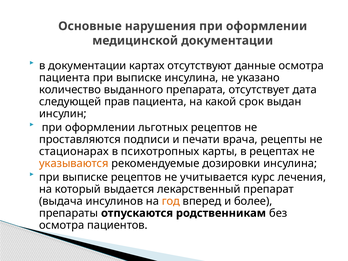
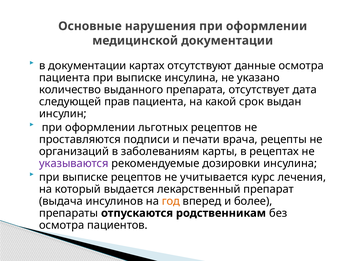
стационарах: стационарах -> организаций (74, 151)
психотропных: психотропных -> заболеваниям (160, 151)
указываются colour: orange -> purple (74, 163)
